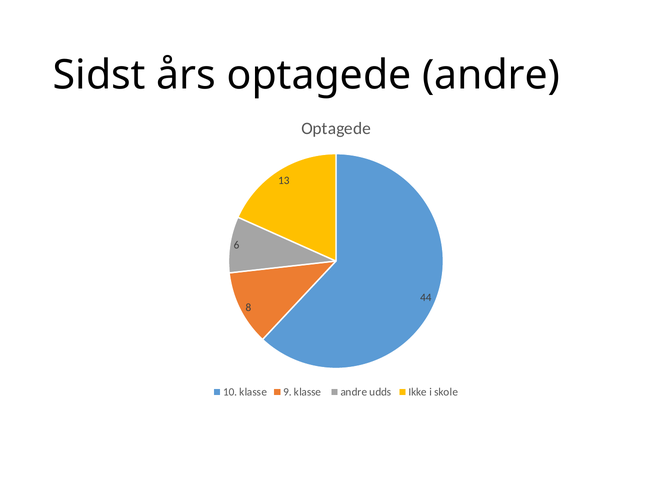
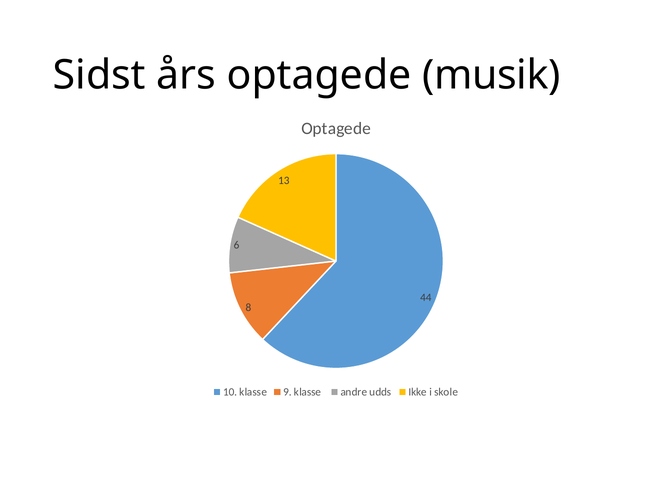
optagede andre: andre -> musik (491, 75)
